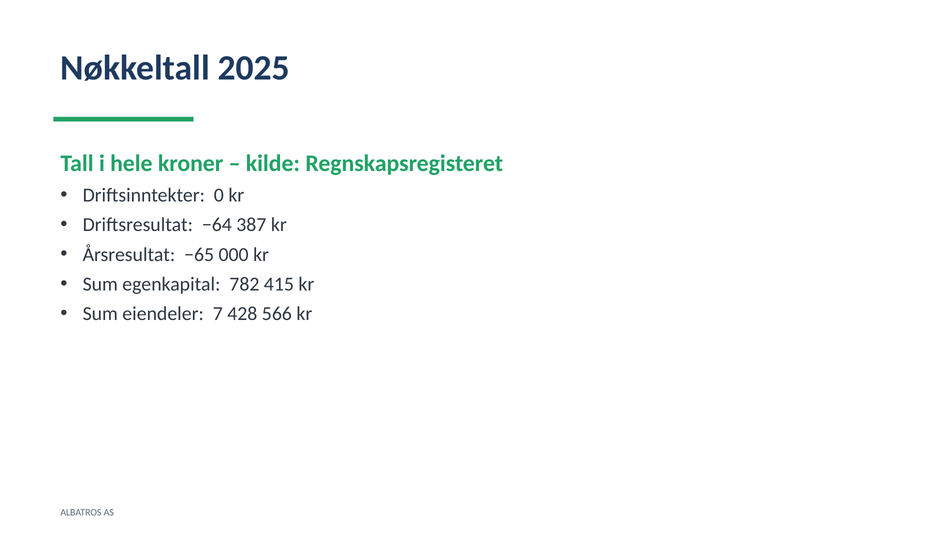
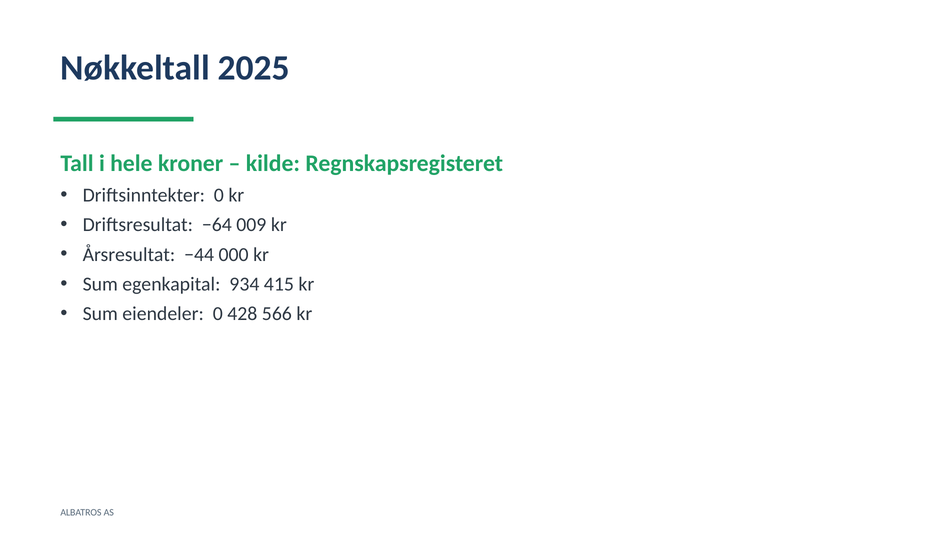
387: 387 -> 009 (251, 225)
−65: −65 -> −44 (199, 254)
782: 782 -> 934 (244, 284)
eiendeler 7: 7 -> 0 (218, 314)
